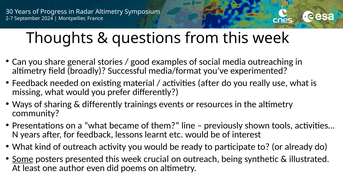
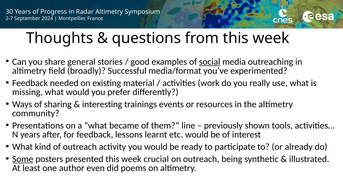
social underline: none -> present (210, 62)
activities after: after -> work (209, 83)
differently: differently -> interesting (102, 104)
